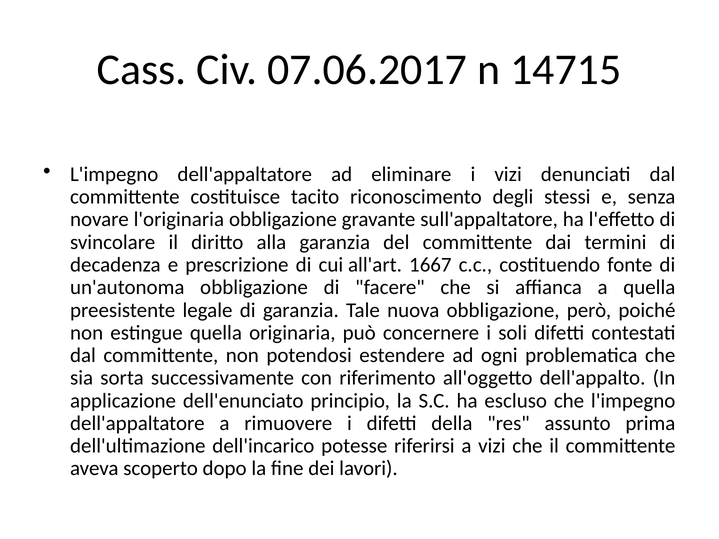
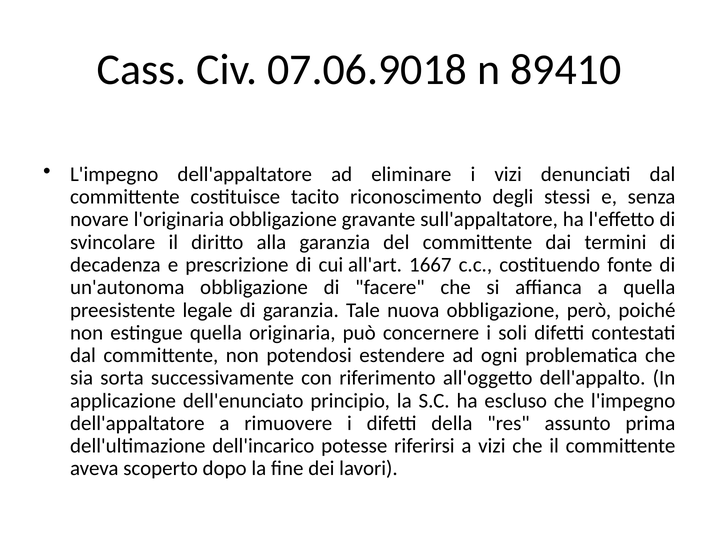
07.06.2017: 07.06.2017 -> 07.06.9018 (367, 70)
14715: 14715 -> 89410 (566, 70)
